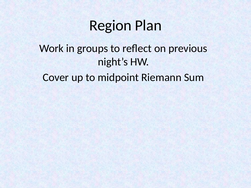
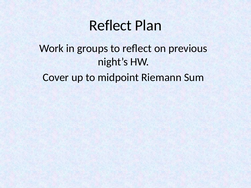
Region: Region -> Reflect (110, 25)
